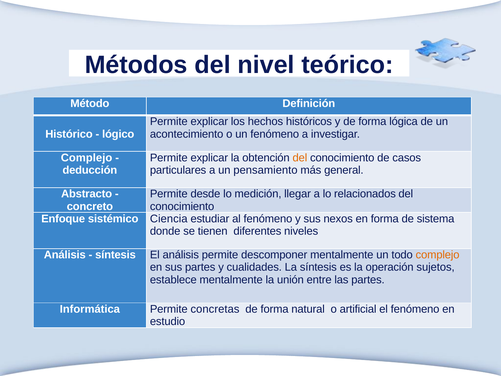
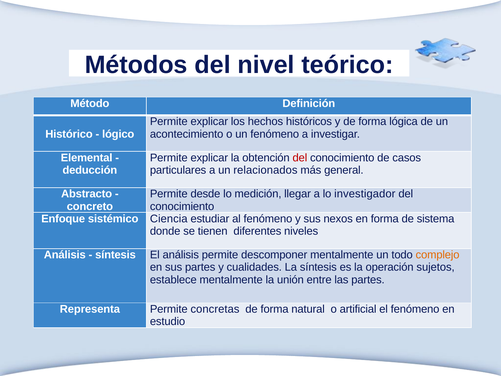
Complejo: Complejo -> Elemental (87, 158)
del colour: orange -> red (300, 158)
pensamiento: pensamiento -> relacionados (265, 170)
relacionados: relacionados -> investigador (365, 194)
Informática: Informática -> Representa (90, 309)
